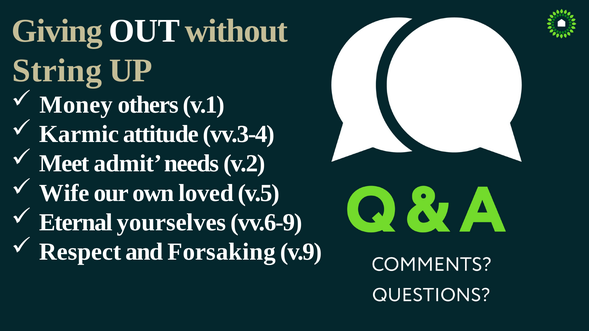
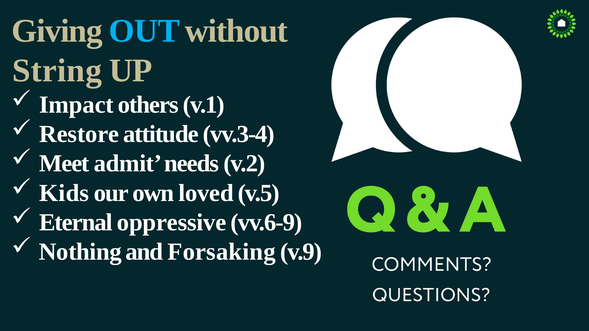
OUT colour: white -> light blue (144, 31)
Money: Money -> Impact (76, 105)
Karmic: Karmic -> Restore (79, 134)
Wife: Wife -> Kids (64, 193)
yourselves: yourselves -> oppressive (172, 223)
Respect: Respect -> Nothing (80, 252)
